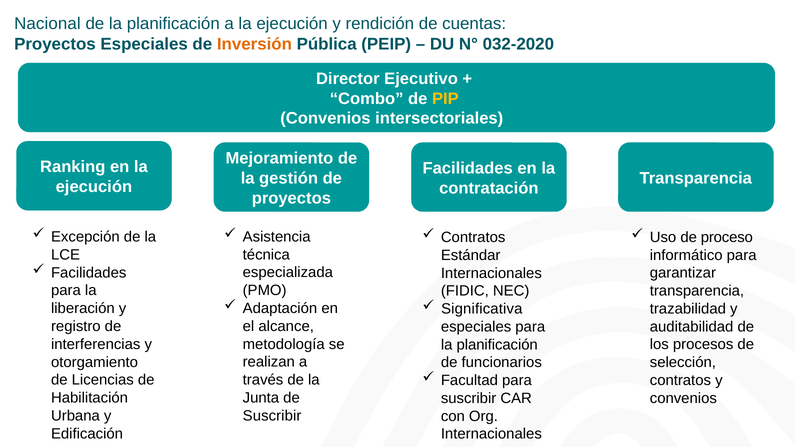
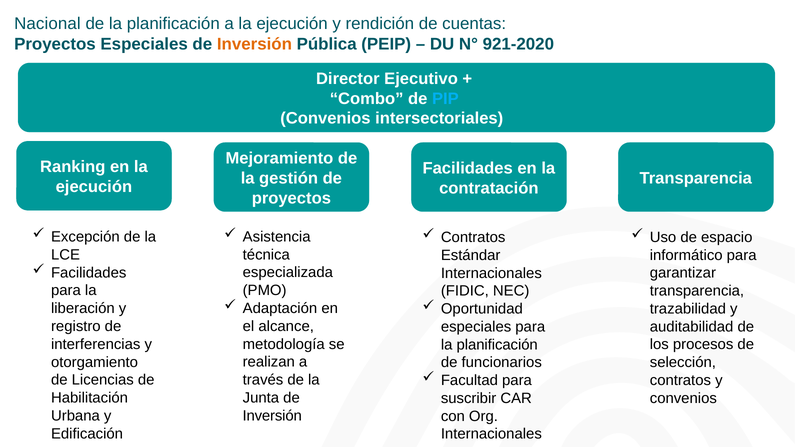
032-2020: 032-2020 -> 921-2020 (518, 44)
PIP colour: yellow -> light blue (445, 99)
proceso: proceso -> espacio (727, 237)
Significativa: Significativa -> Oportunidad (482, 309)
Suscribir: Suscribir -> Inversión (272, 416)
